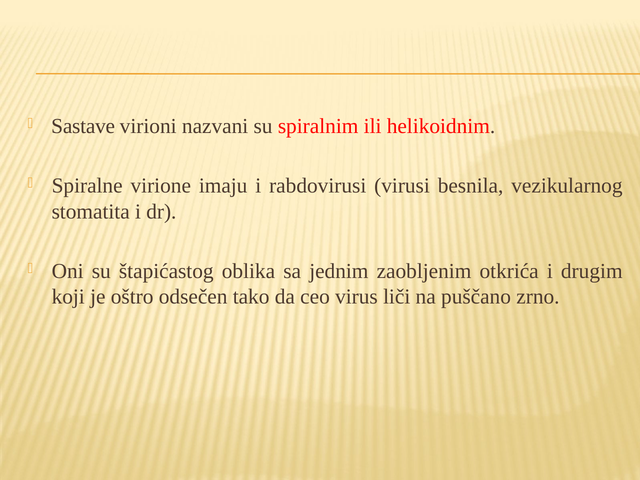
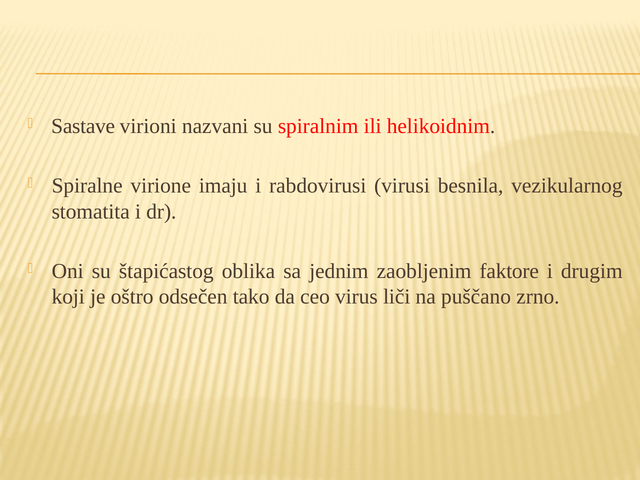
otkrića: otkrića -> faktore (509, 271)
